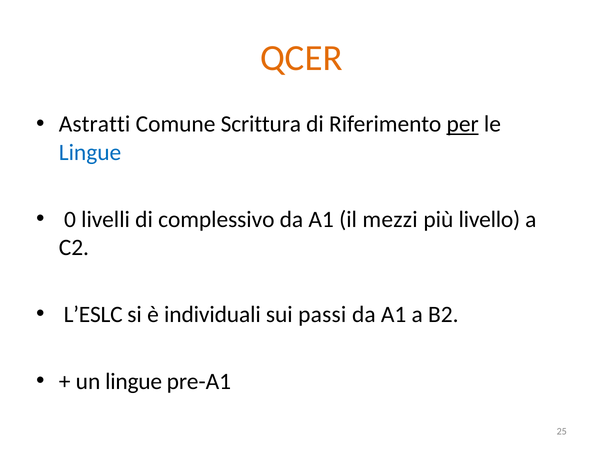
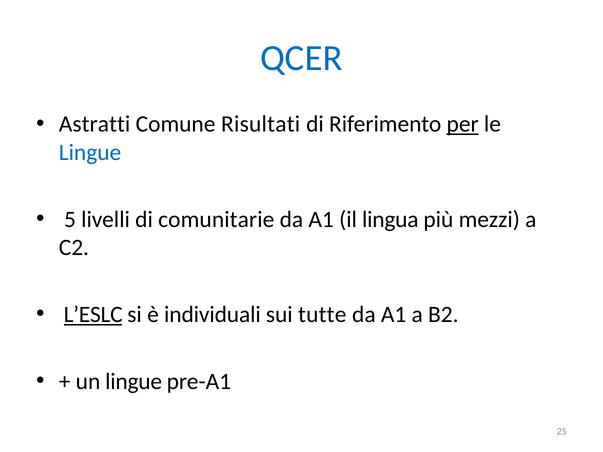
QCER colour: orange -> blue (301, 58)
Scrittura: Scrittura -> Risultati (261, 124)
0: 0 -> 5 (70, 219)
complessivo: complessivo -> comunitarie (216, 219)
mezzi: mezzi -> lingua (390, 219)
livello: livello -> mezzi (489, 219)
L’ESLC underline: none -> present (93, 315)
passi: passi -> tutte (322, 315)
